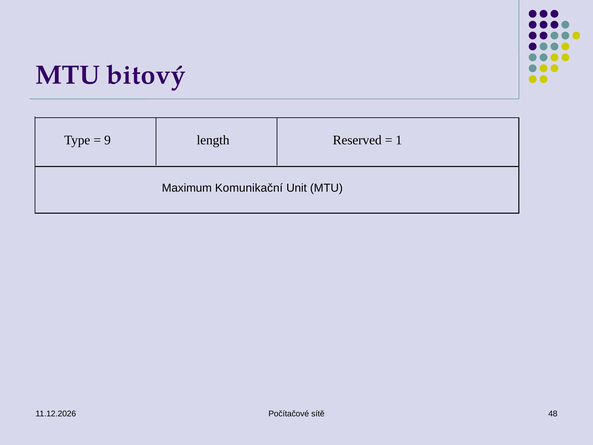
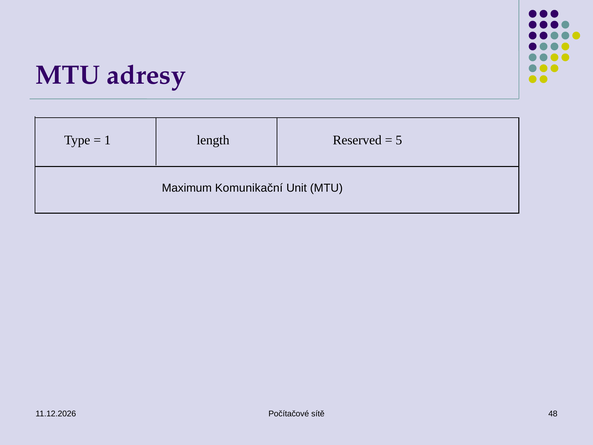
bitový: bitový -> adresy (146, 75)
9: 9 -> 1 (108, 140)
1: 1 -> 5 (399, 140)
